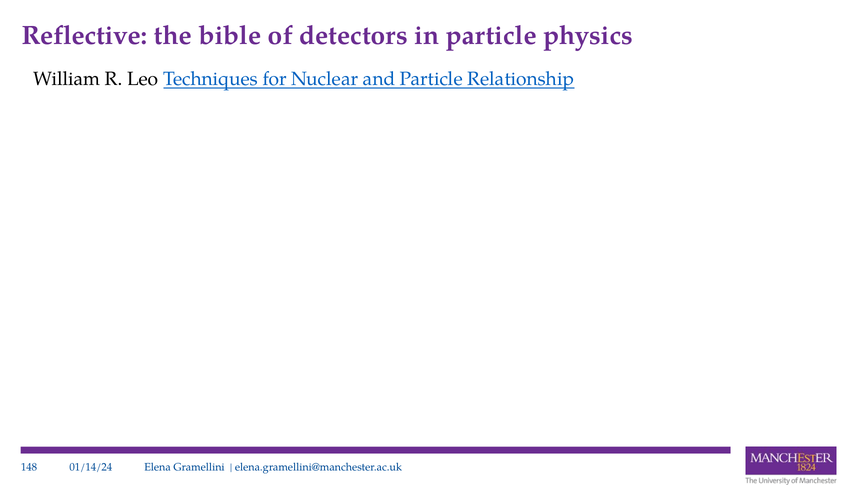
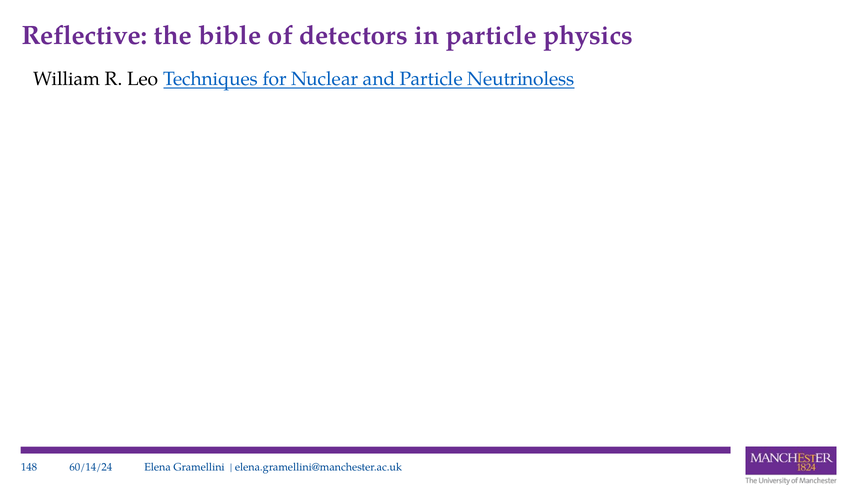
Relationship: Relationship -> Neutrinoless (521, 79)
01/14/24: 01/14/24 -> 60/14/24 (91, 467)
